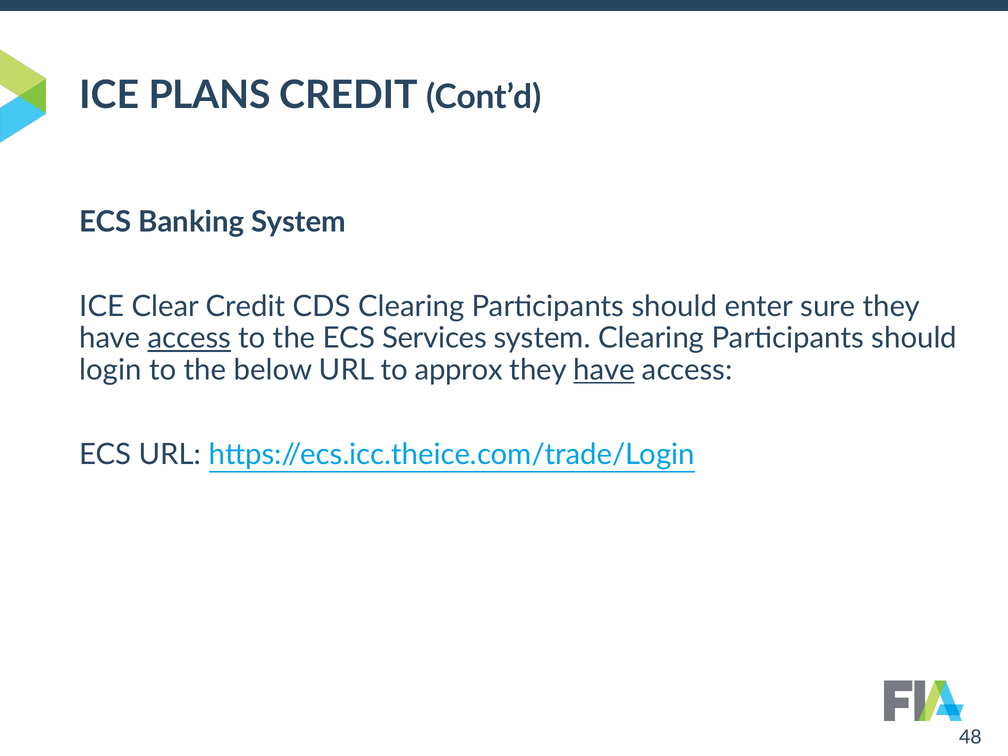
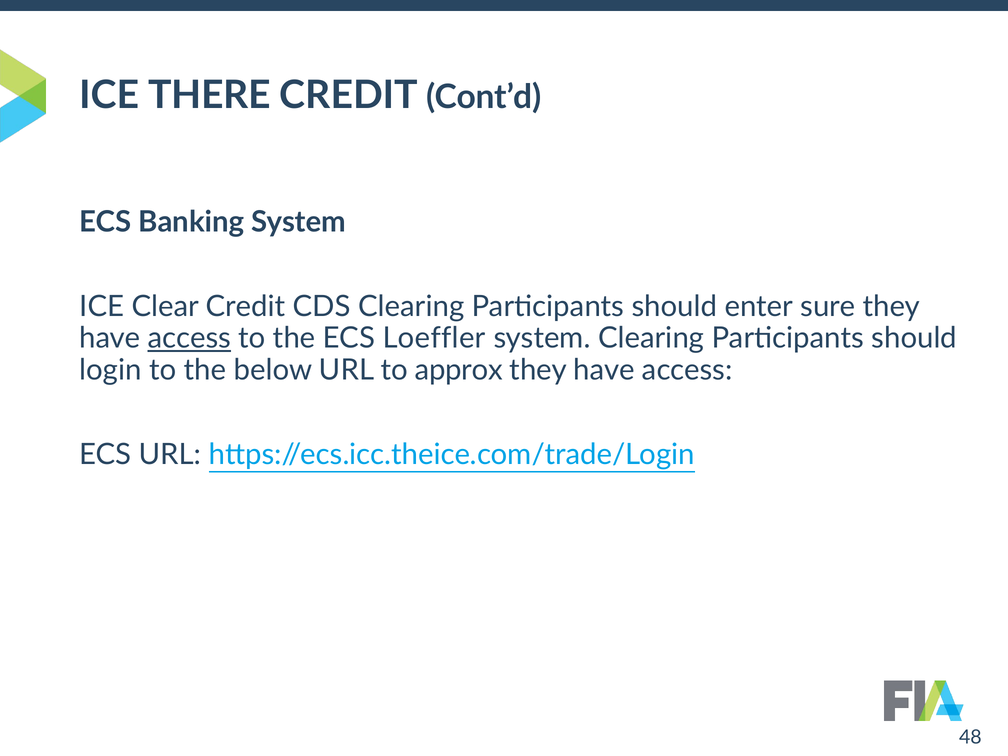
PLANS: PLANS -> THERE (210, 95)
Services: Services -> Loeffler (434, 338)
have underline: present -> none (604, 370)
